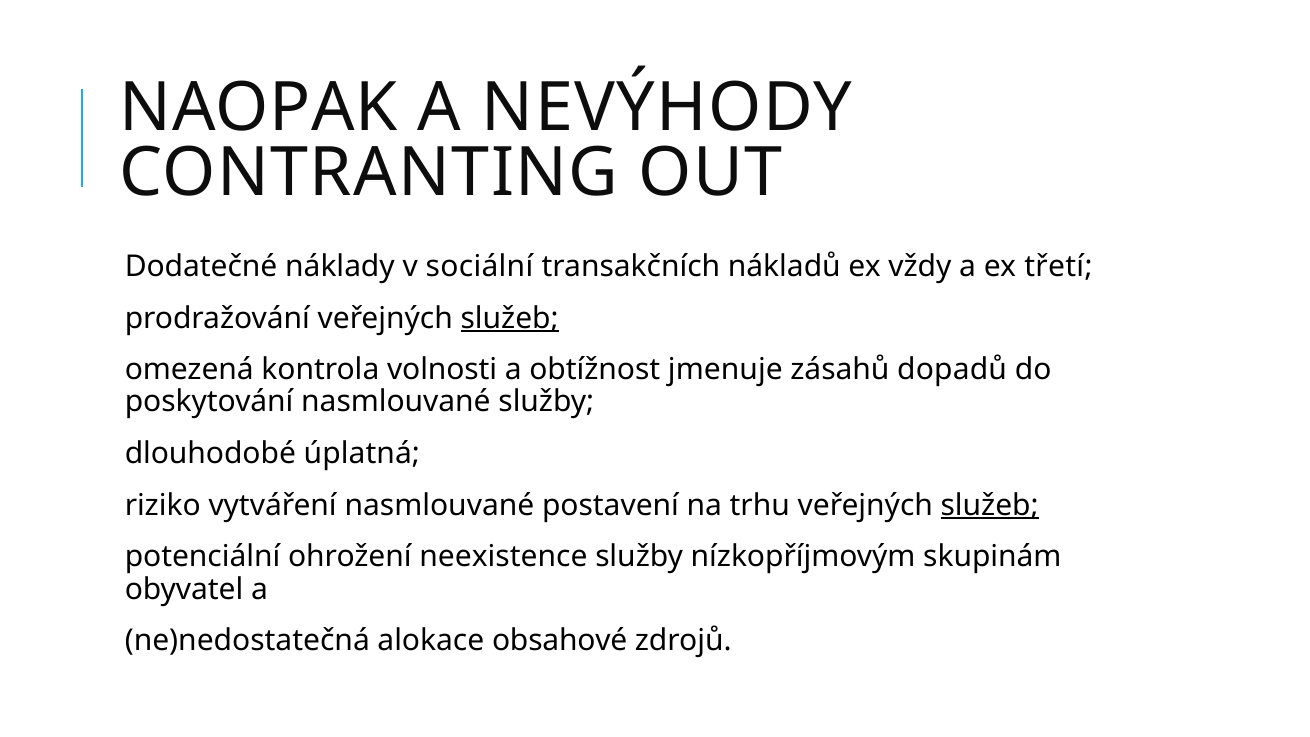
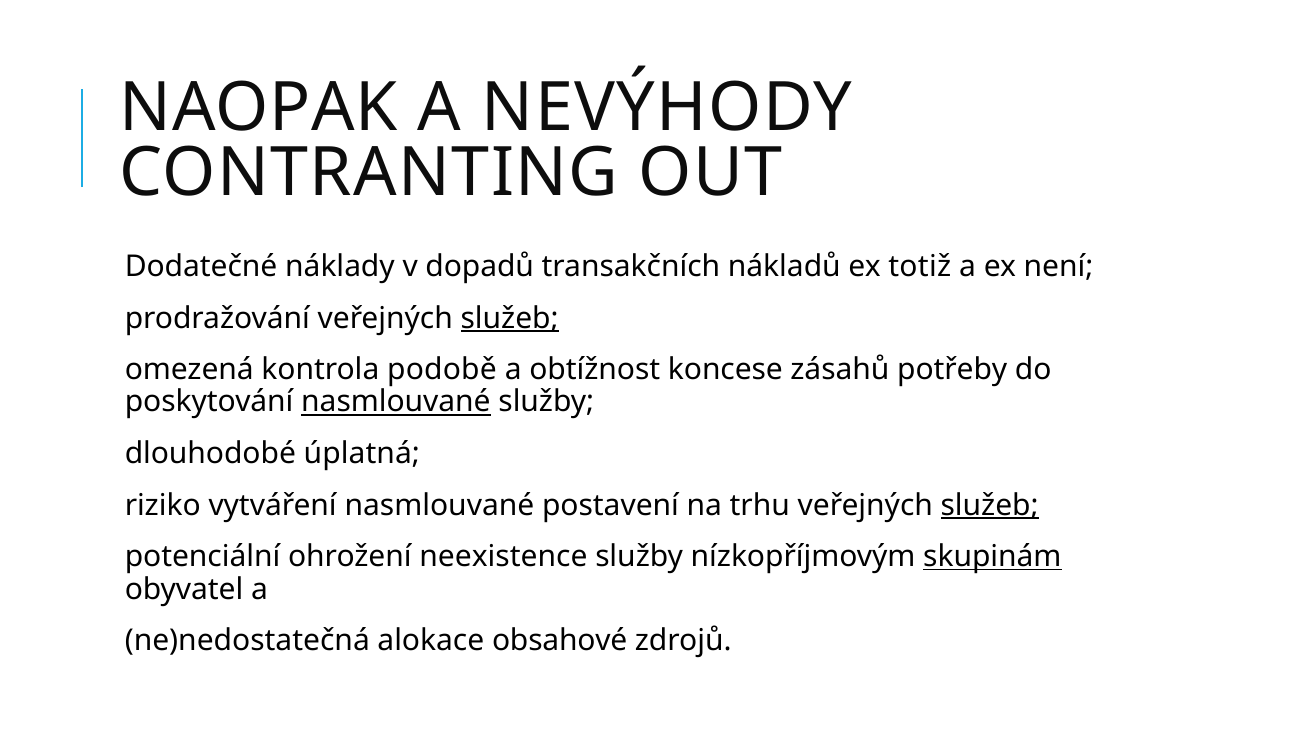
sociální: sociální -> dopadů (480, 267)
vždy: vždy -> totiž (920, 267)
třetí: třetí -> není (1059, 267)
volnosti: volnosti -> podobě (442, 370)
jmenuje: jmenuje -> koncese (725, 370)
dopadů: dopadů -> potřeby (952, 370)
nasmlouvané underline: none -> present (396, 402)
skupinám underline: none -> present (992, 557)
